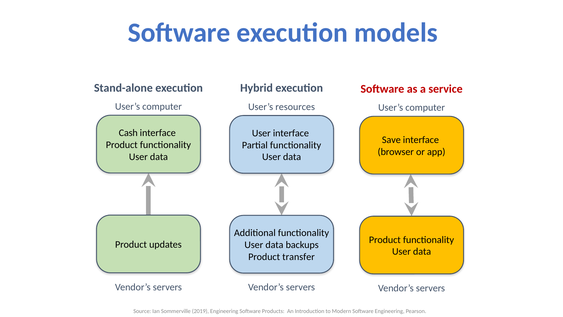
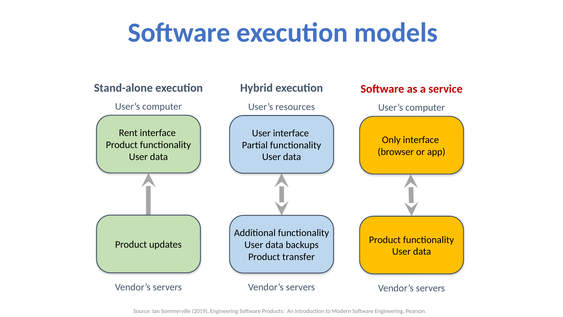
Cash: Cash -> Rent (128, 133)
Save: Save -> Only (391, 140)
